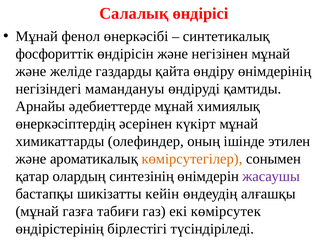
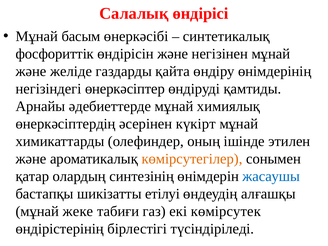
фенол: фенол -> басым (81, 36)
мамандануы: мамандануы -> өнеркәсіптер (125, 89)
жасаушы colour: purple -> blue (271, 176)
кейін: кейін -> етілуі (162, 194)
газға: газға -> жеке (78, 211)
